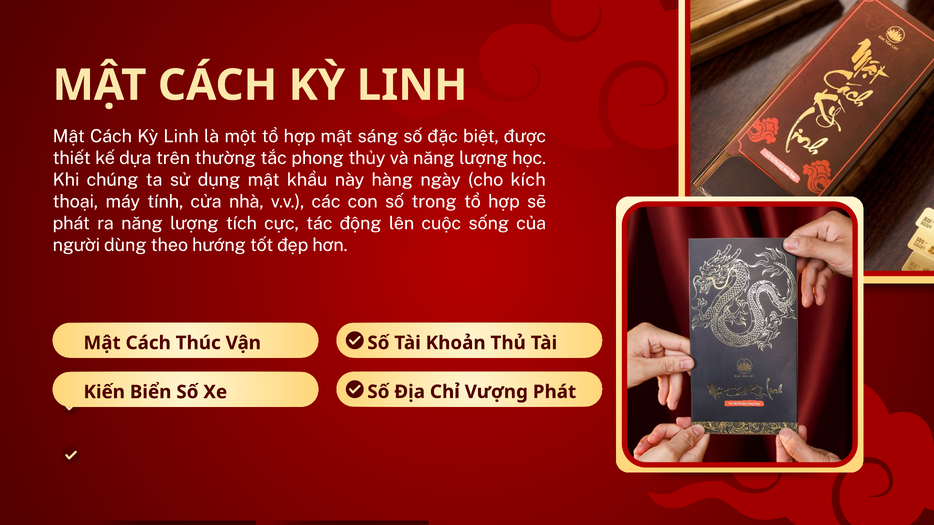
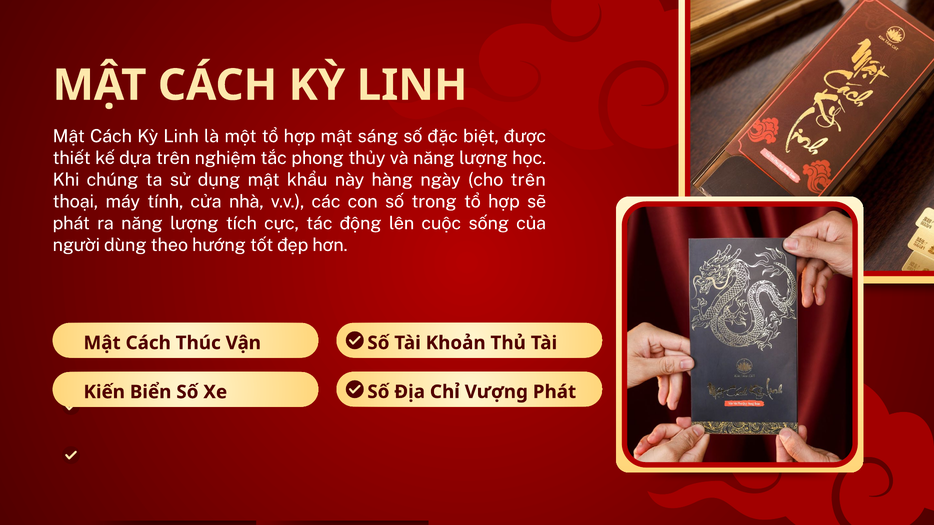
thường: thường -> nghiệm (225, 158)
cho kích: kích -> trên (528, 180)
